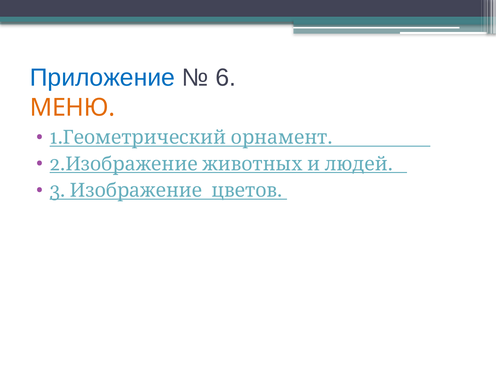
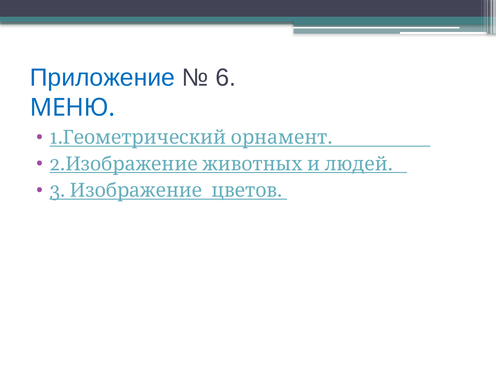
МЕНЮ colour: orange -> blue (72, 108)
